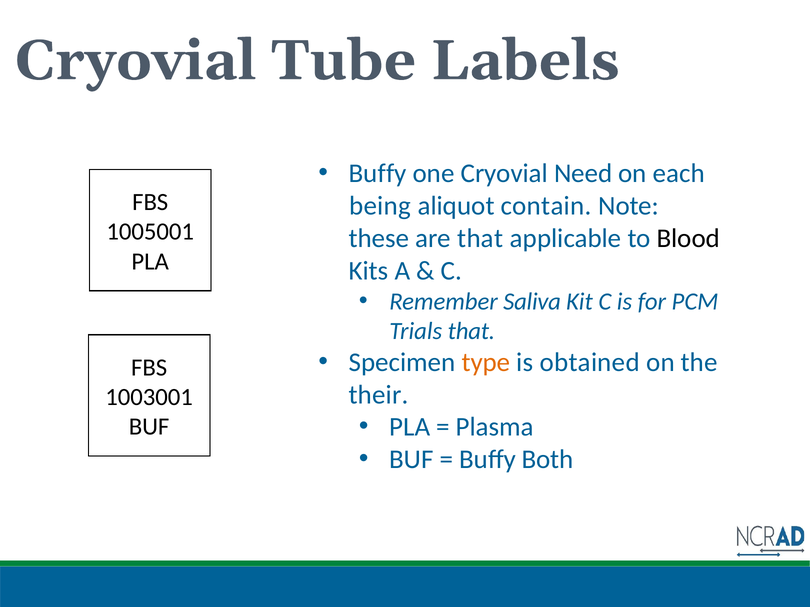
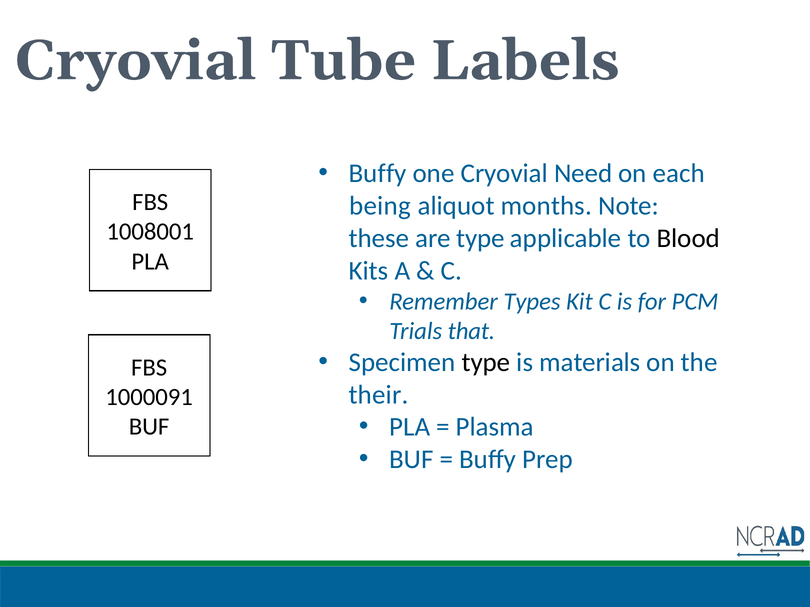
contain: contain -> months (546, 206)
1005001: 1005001 -> 1008001 (150, 232)
are that: that -> type (480, 238)
Saliva: Saliva -> Types (532, 302)
type colour: orange -> black (486, 363)
obtained: obtained -> materials (590, 363)
1003001: 1003001 -> 1000091 (149, 397)
Both: Both -> Prep (548, 460)
